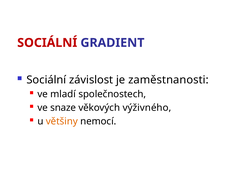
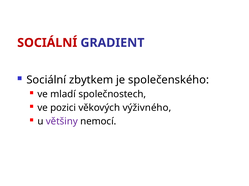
závislost: závislost -> zbytkem (91, 80)
zaměstnanosti: zaměstnanosti -> společenského (169, 80)
snaze: snaze -> pozici (63, 108)
většiny colour: orange -> purple (62, 122)
